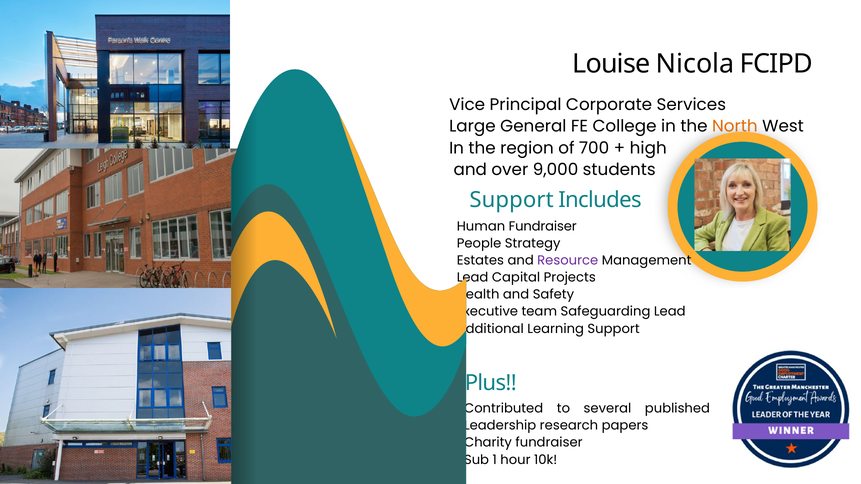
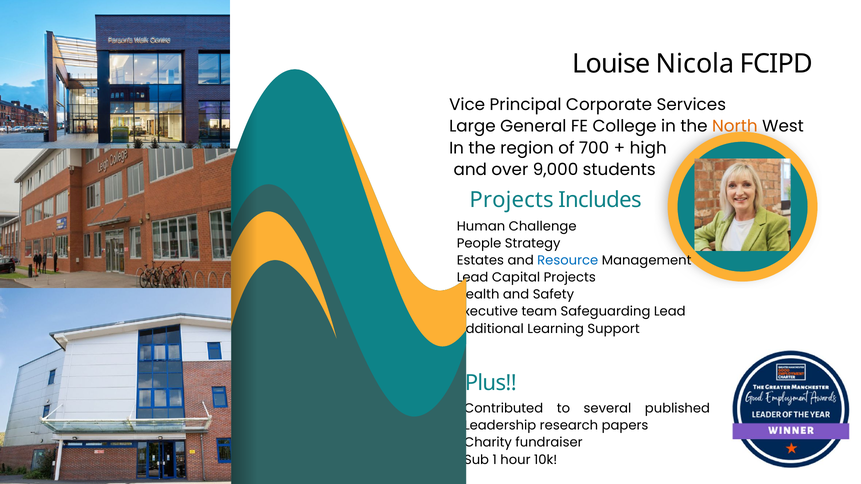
Support: Support -> Projects (512, 200)
Fundraiser: Fundraiser -> Challenge (543, 226)
Resource colour: purple -> blue (568, 261)
